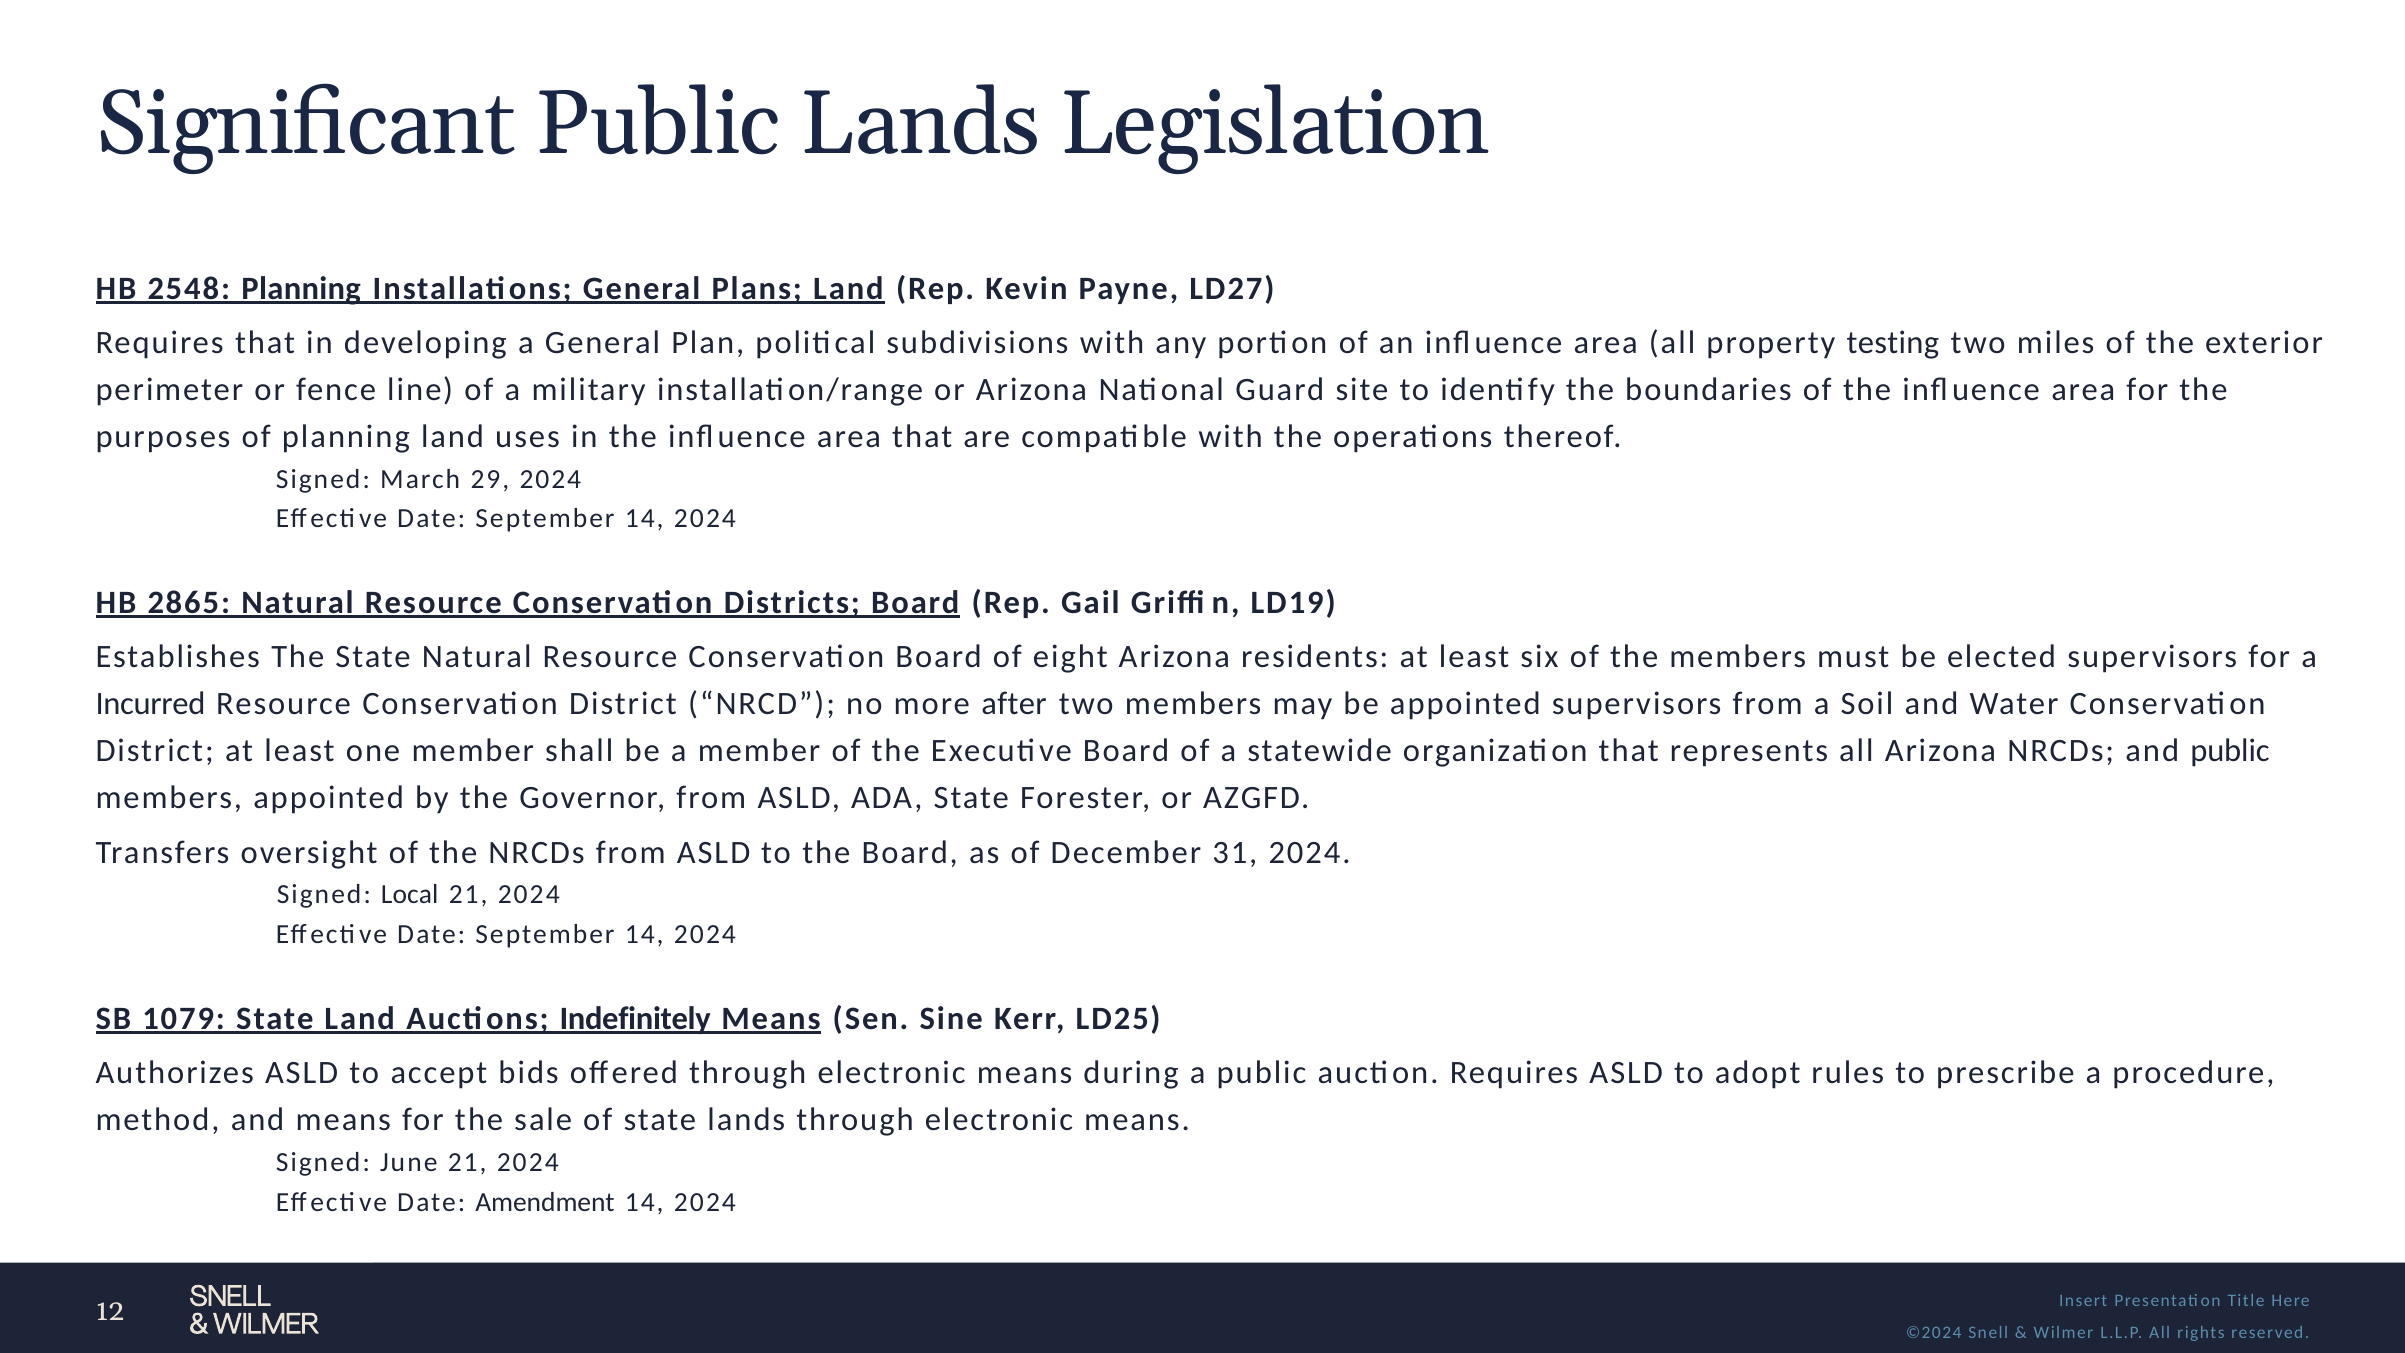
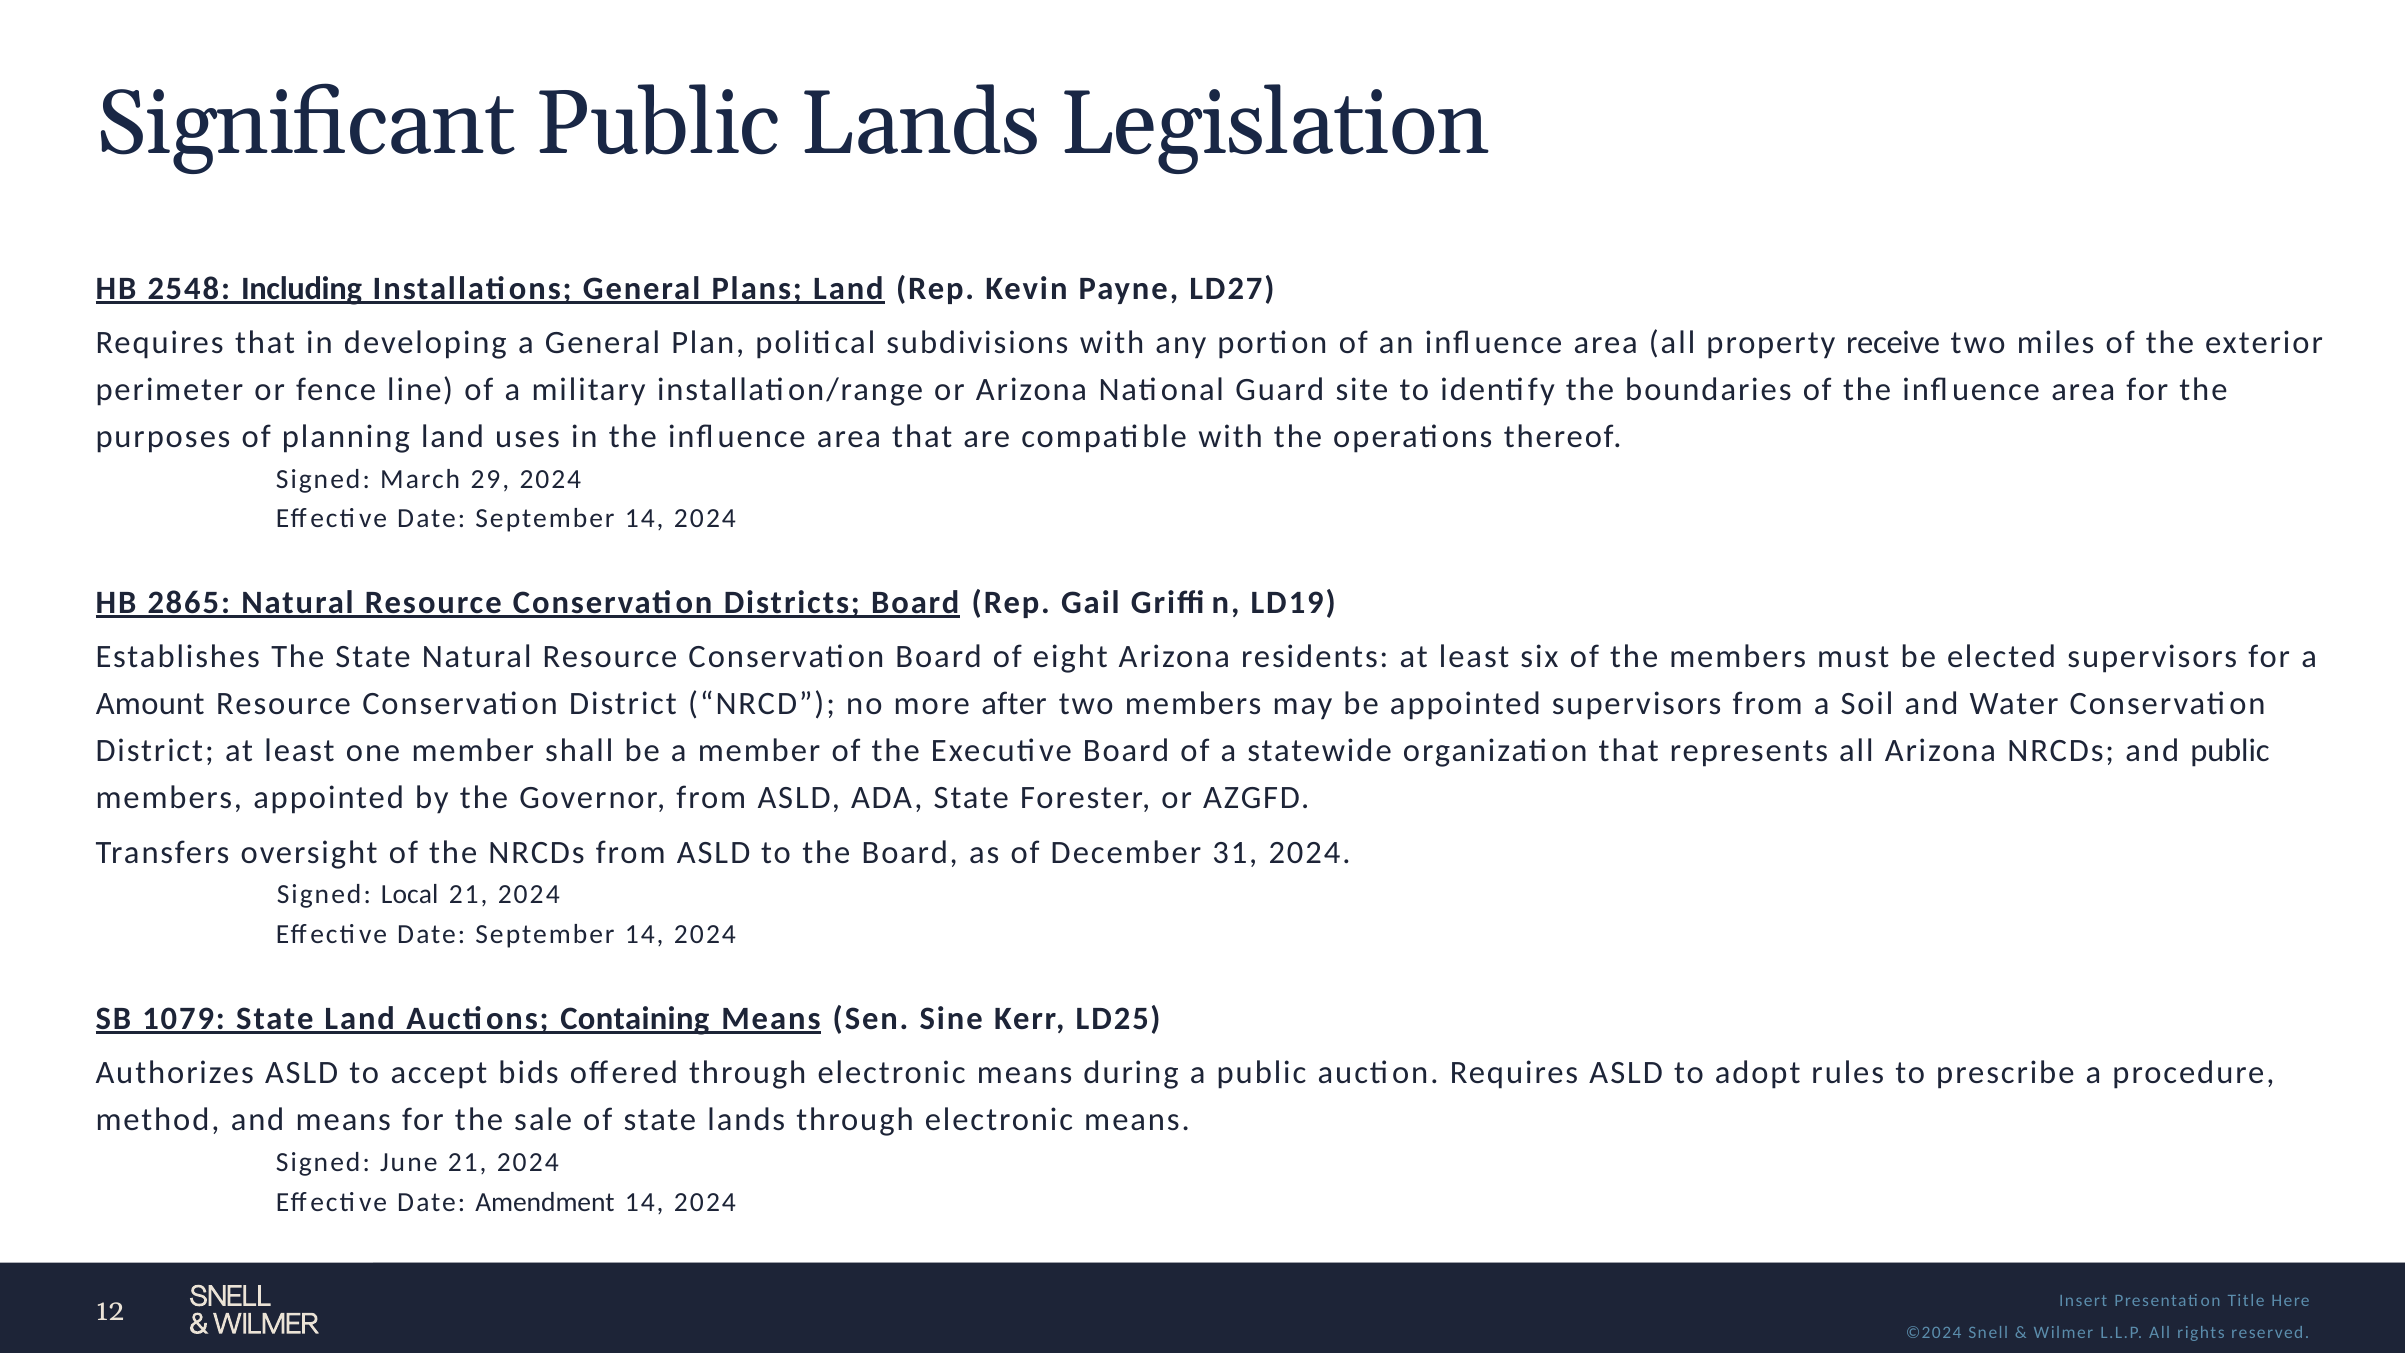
2548 Planning: Planning -> Including (302, 288)
testing: testing -> receive (1893, 343)
Incurred: Incurred -> Amount (150, 704)
Indefinitely: Indefinitely -> Containing (635, 1018)
